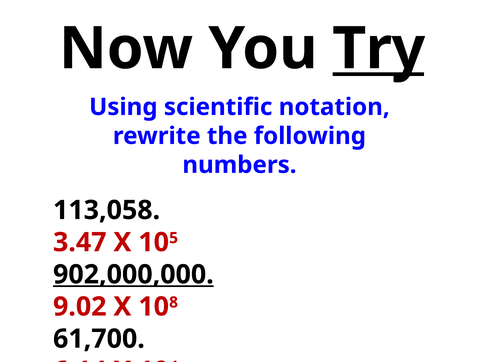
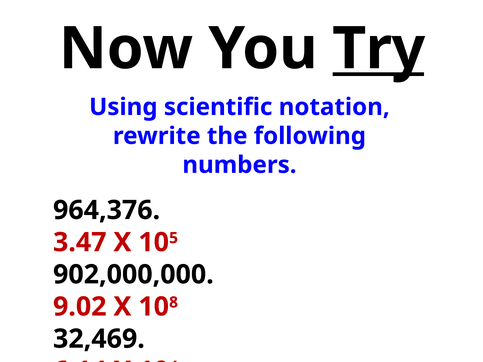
113,058: 113,058 -> 964,376 (107, 210)
902,000,000 underline: present -> none (133, 275)
61,700: 61,700 -> 32,469 (99, 339)
